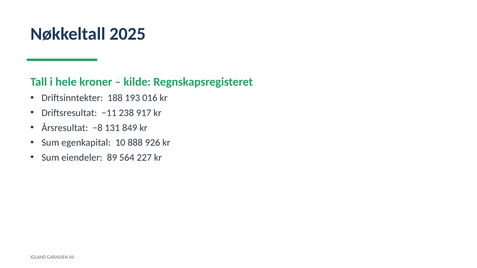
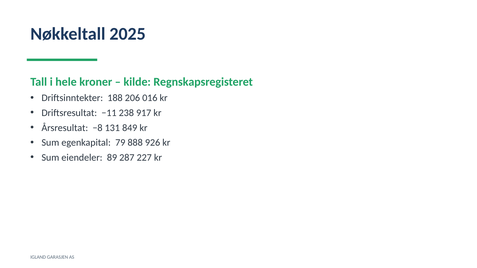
193: 193 -> 206 (132, 98)
10: 10 -> 79 (120, 143)
564: 564 -> 287 (127, 158)
